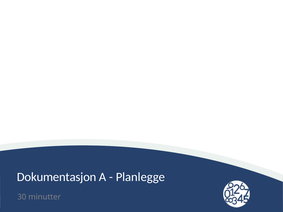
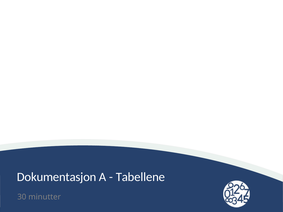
Planlegge: Planlegge -> Tabellene (140, 177)
